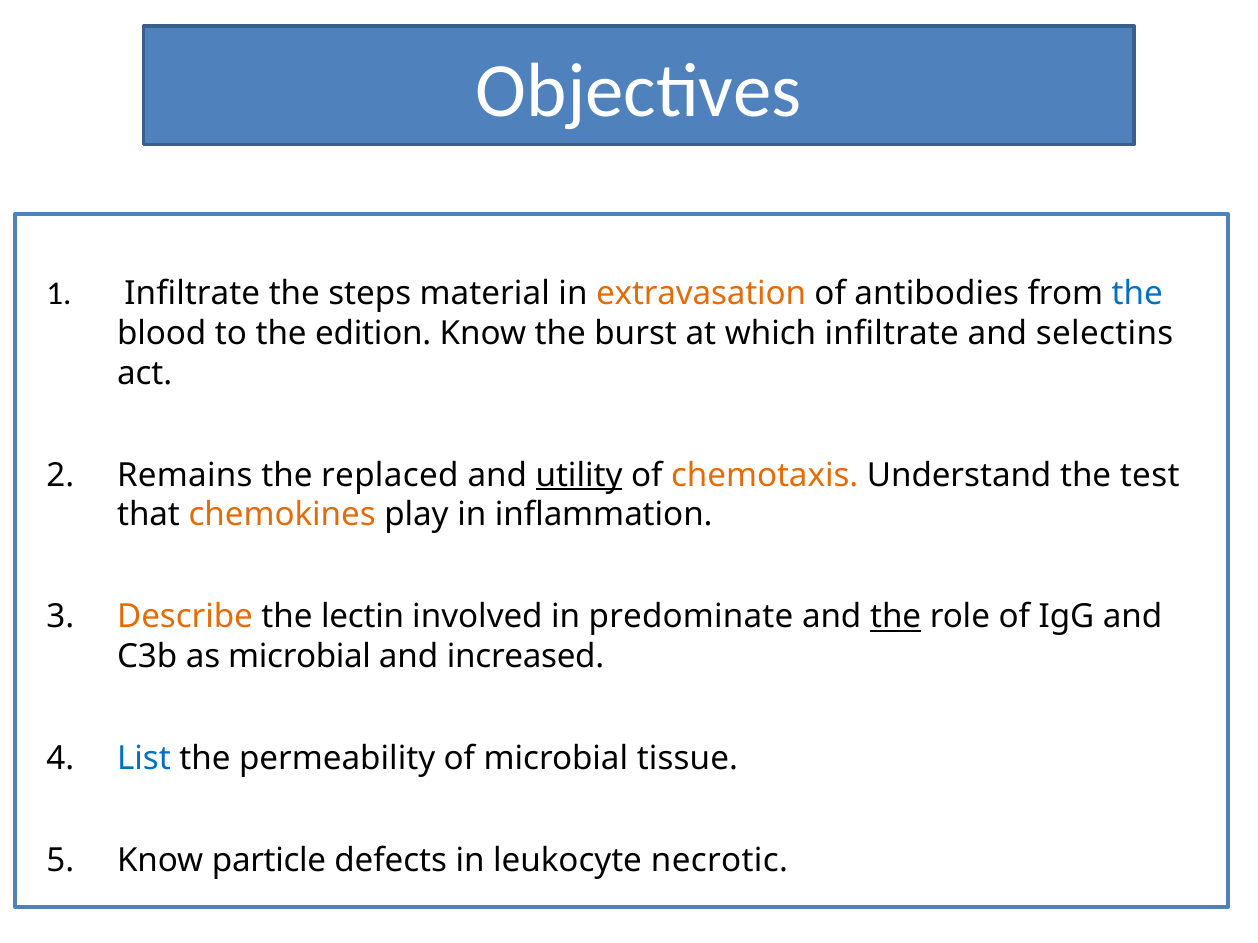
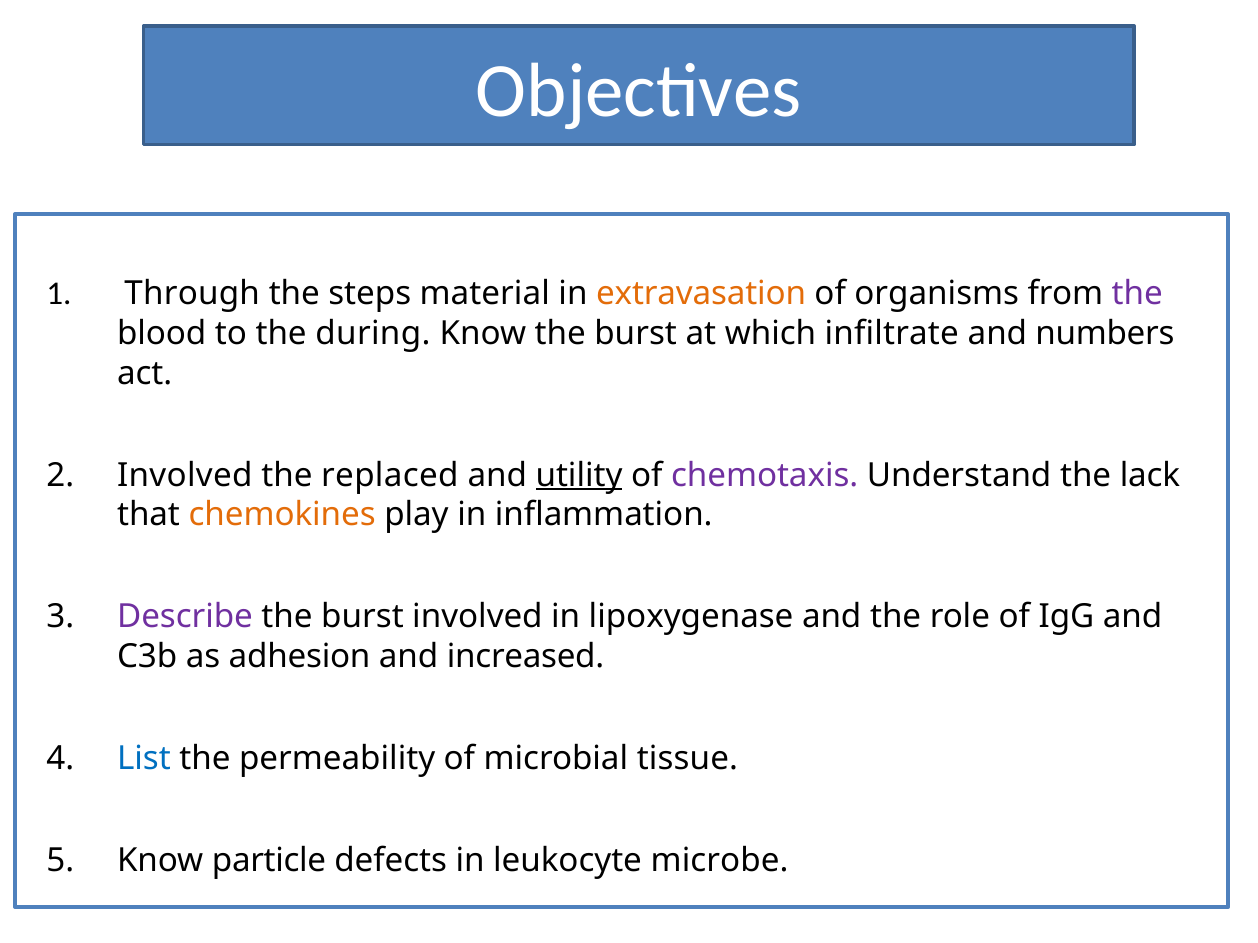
Infiltrate: Infiltrate -> Through (192, 294)
antibodies: antibodies -> organisms (937, 294)
the colour: blue -> purple (1137, 294)
edition: edition -> during (373, 334)
selectins: selectins -> numbers (1105, 334)
Remains: Remains -> Involved (185, 475)
chemotaxis colour: orange -> purple (765, 475)
test: test -> lack (1150, 475)
Describe colour: orange -> purple (185, 617)
lectin: lectin -> burst (362, 617)
predominate: predominate -> lipoxygenase (691, 617)
the underline: present -> none (896, 617)
as microbial: microbial -> adhesion (300, 657)
necrotic: necrotic -> microbe (720, 861)
